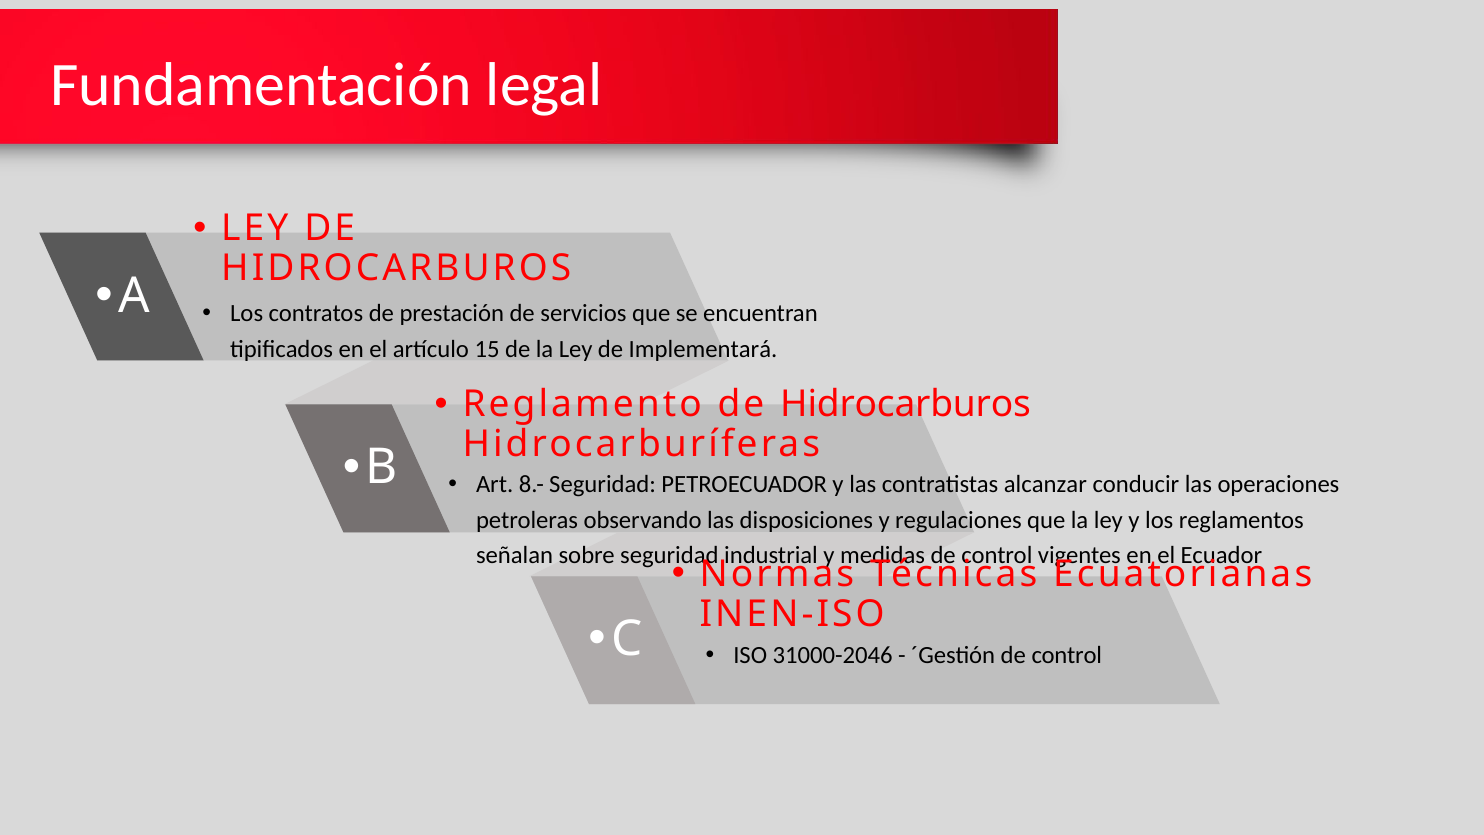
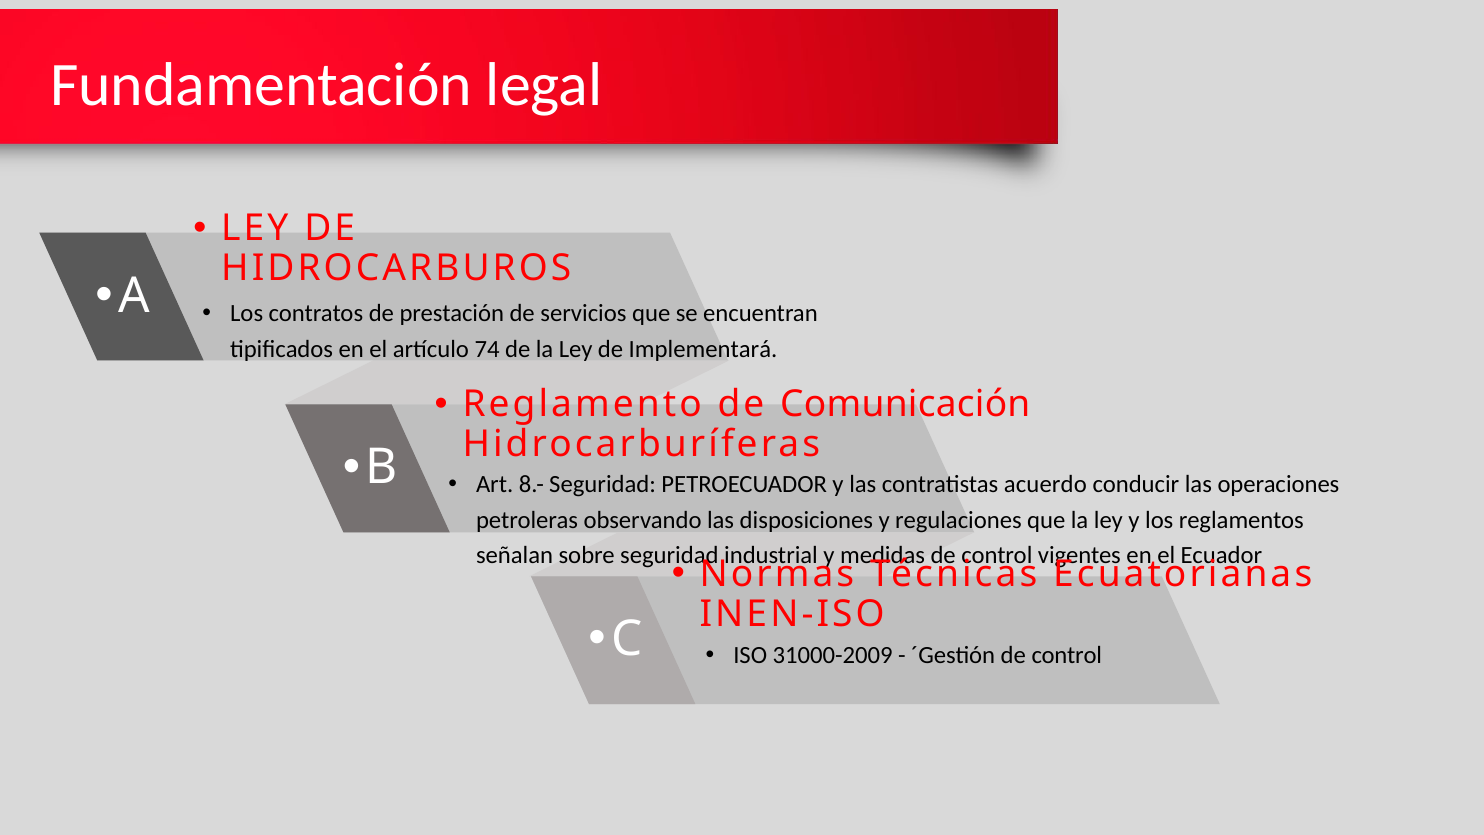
15: 15 -> 74 (487, 349)
Reglamento de Hidrocarburos: Hidrocarburos -> Comunicación (905, 405)
alcanzar: alcanzar -> acuerdo (1045, 484)
31000-2046: 31000-2046 -> 31000-2009 (833, 655)
